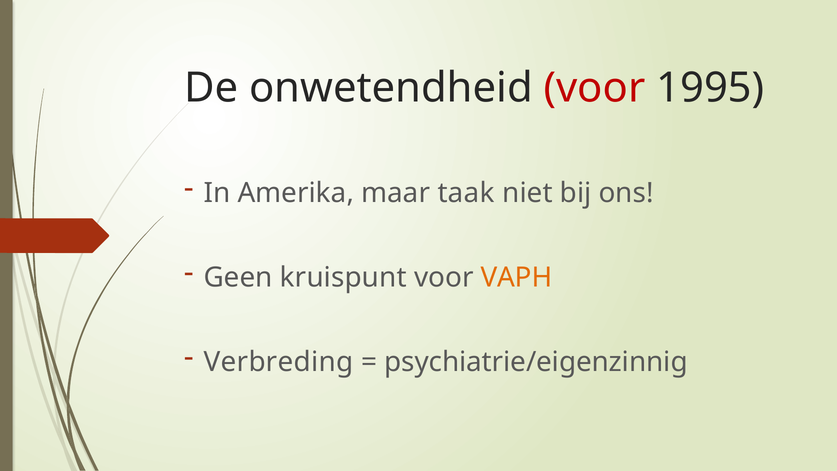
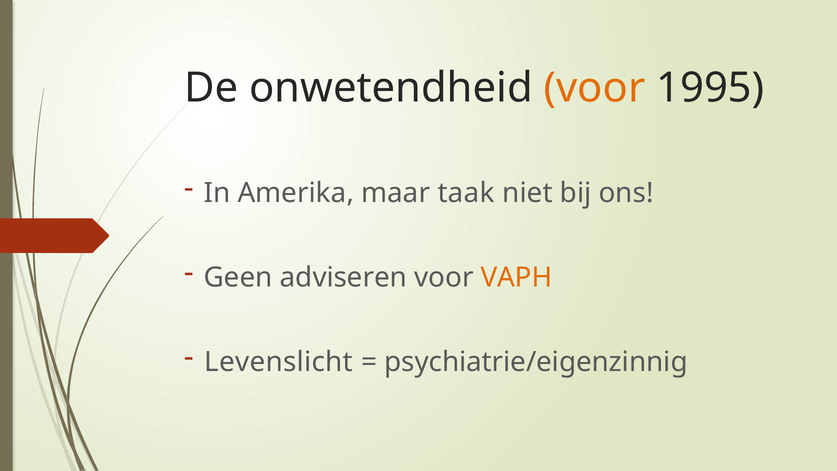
voor colour: red -> orange (595, 88)
kruispunt: kruispunt -> adviseren (343, 278)
Verbreding: Verbreding -> Levenslicht (279, 362)
